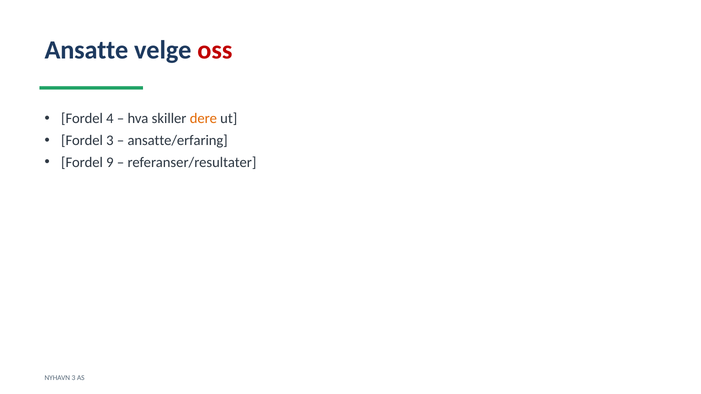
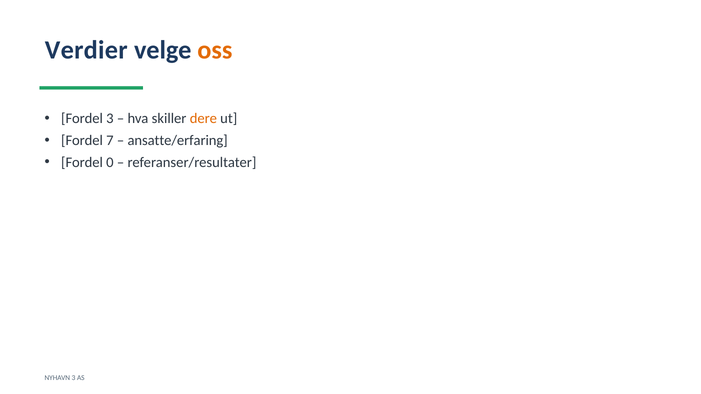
Ansatte: Ansatte -> Verdier (86, 50)
oss colour: red -> orange (215, 50)
Fordel 4: 4 -> 3 (110, 119)
Fordel 3: 3 -> 7 (110, 141)
9: 9 -> 0 (110, 163)
